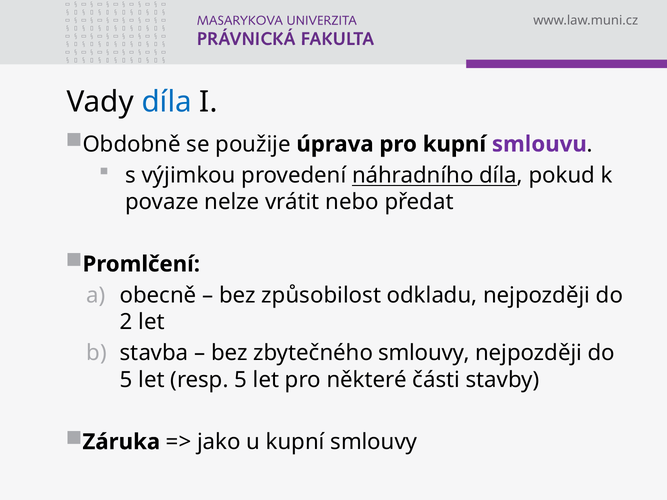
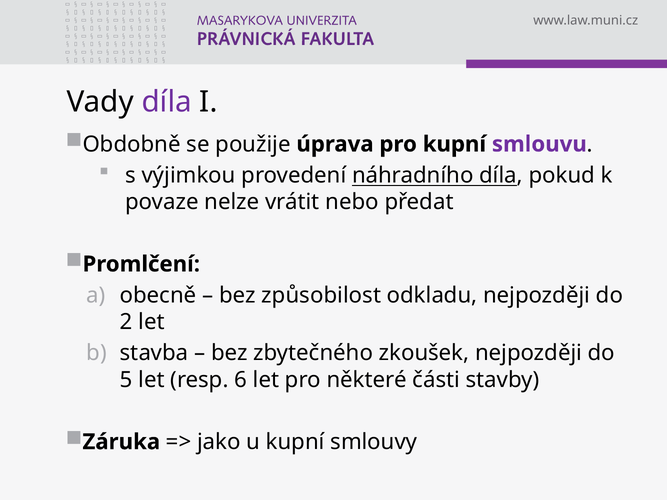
díla colour: blue -> purple (167, 102)
zbytečného smlouvy: smlouvy -> zkoušek (424, 353)
resp 5: 5 -> 6 (241, 380)
